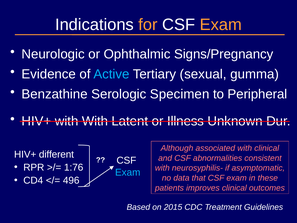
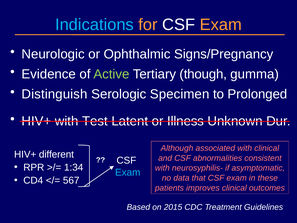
Indications colour: white -> light blue (94, 25)
Active colour: light blue -> light green (111, 74)
sexual: sexual -> though (203, 74)
Benzathine: Benzathine -> Distinguish (55, 94)
Peripheral: Peripheral -> Prolonged (257, 94)
with With: With -> Test (95, 121)
1:76: 1:76 -> 1:34 (74, 167)
496: 496 -> 567 (71, 180)
